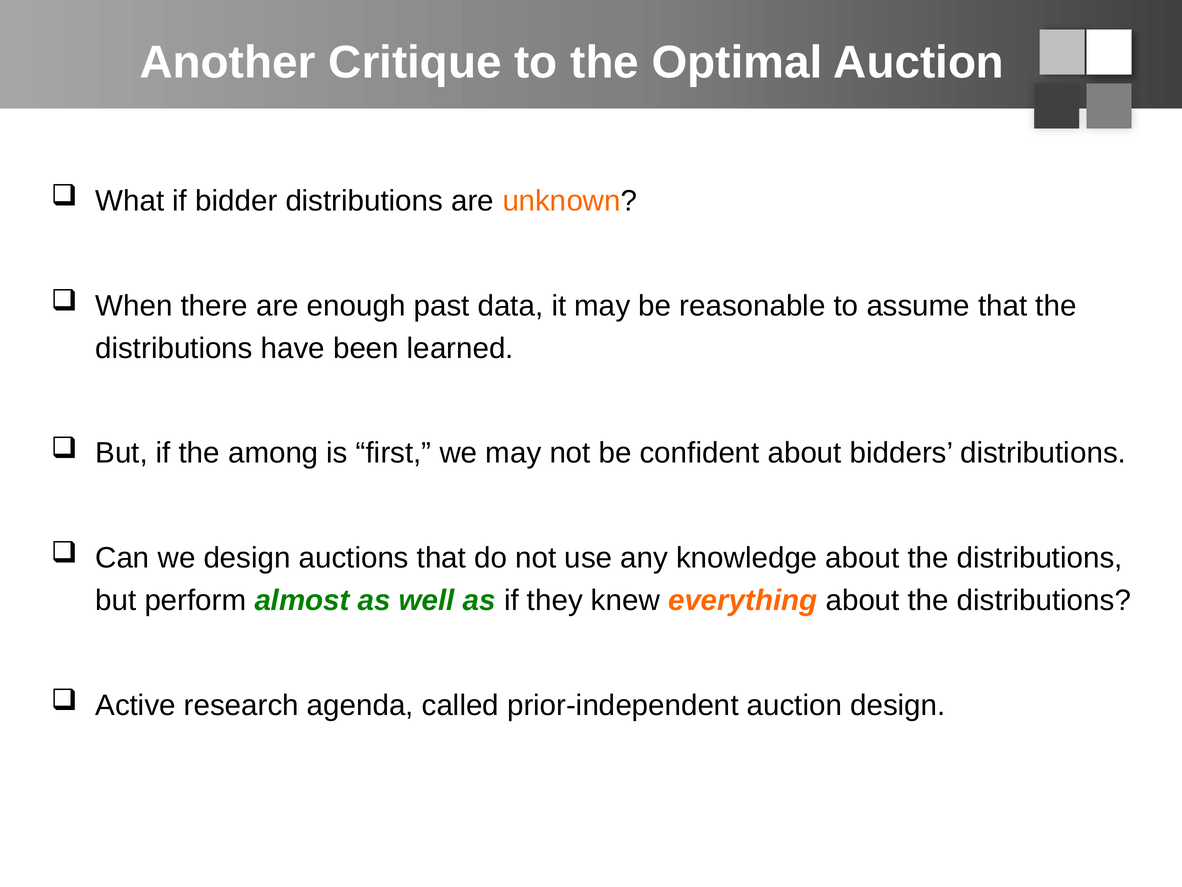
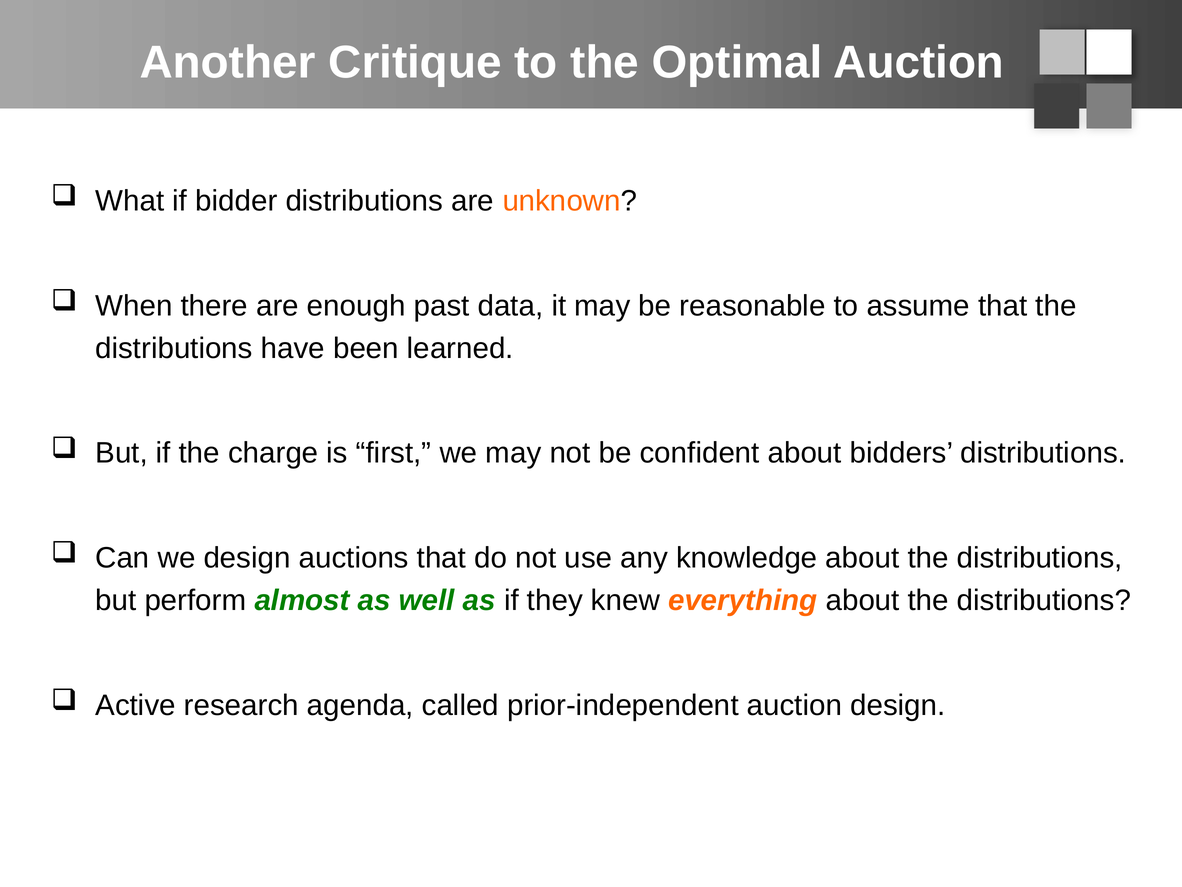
among: among -> charge (273, 453)
